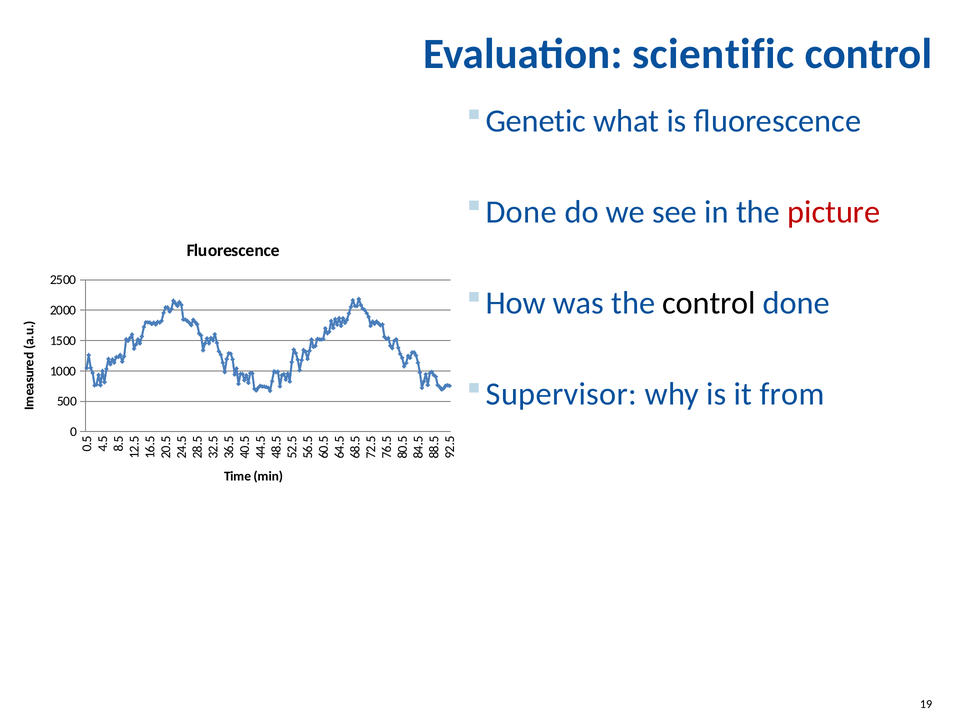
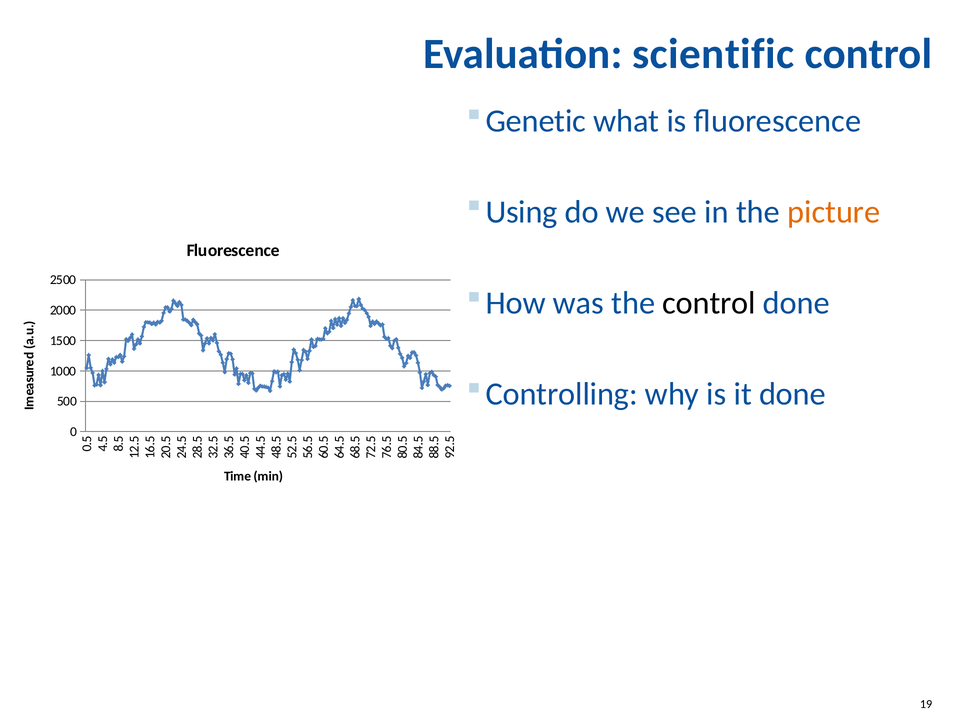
Done: Done -> Using (522, 212)
picture colour: red -> orange (834, 212)
Supervisor: Supervisor -> Controlling (562, 394)
it from: from -> done (792, 394)
